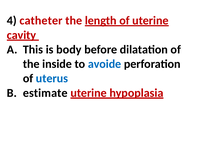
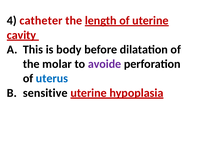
inside: inside -> molar (57, 64)
avoide colour: blue -> purple (105, 64)
estimate: estimate -> sensitive (45, 93)
